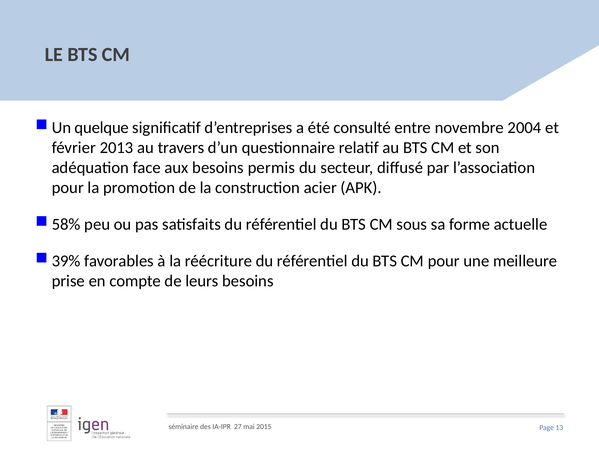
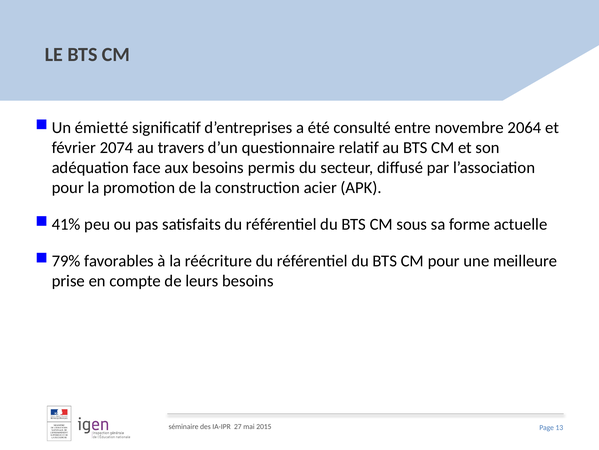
quelque: quelque -> émietté (102, 127)
2004: 2004 -> 2064 (524, 127)
2013: 2013 -> 2074 (117, 147)
58%: 58% -> 41% (66, 224)
39%: 39% -> 79% (66, 260)
